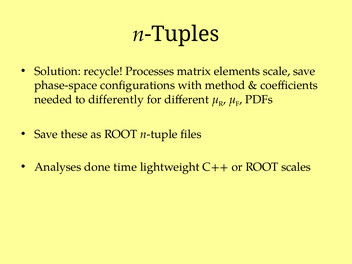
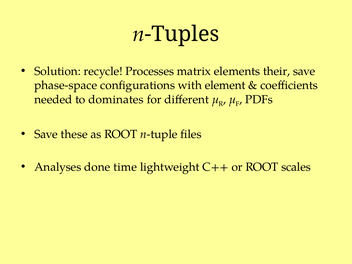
scale: scale -> their (277, 71)
method: method -> element (225, 85)
differently: differently -> dominates (116, 99)
